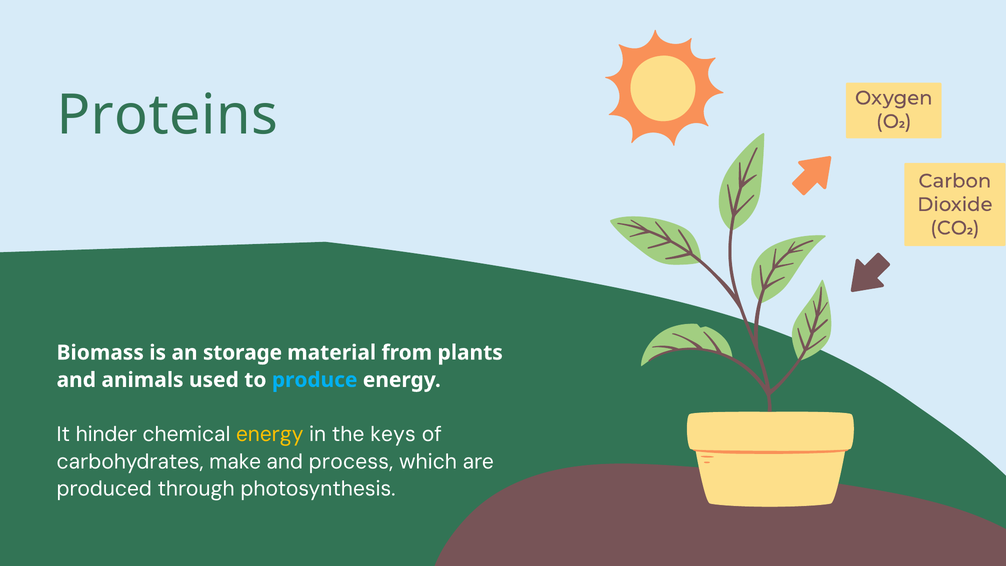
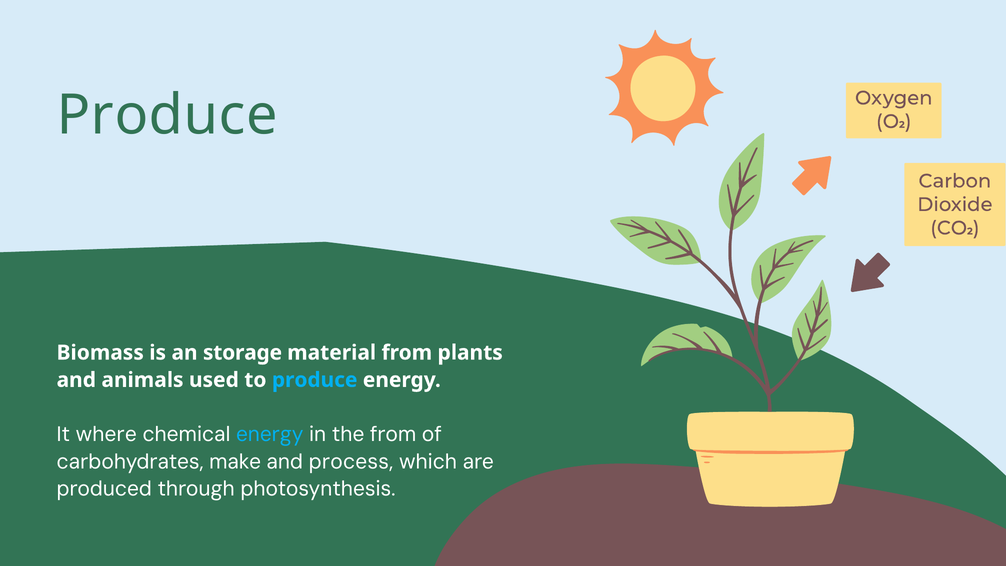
Proteins: Proteins -> Produce (167, 115)
hinder: hinder -> where (106, 434)
energy colour: yellow -> light blue (270, 434)
the keys: keys -> from (393, 434)
